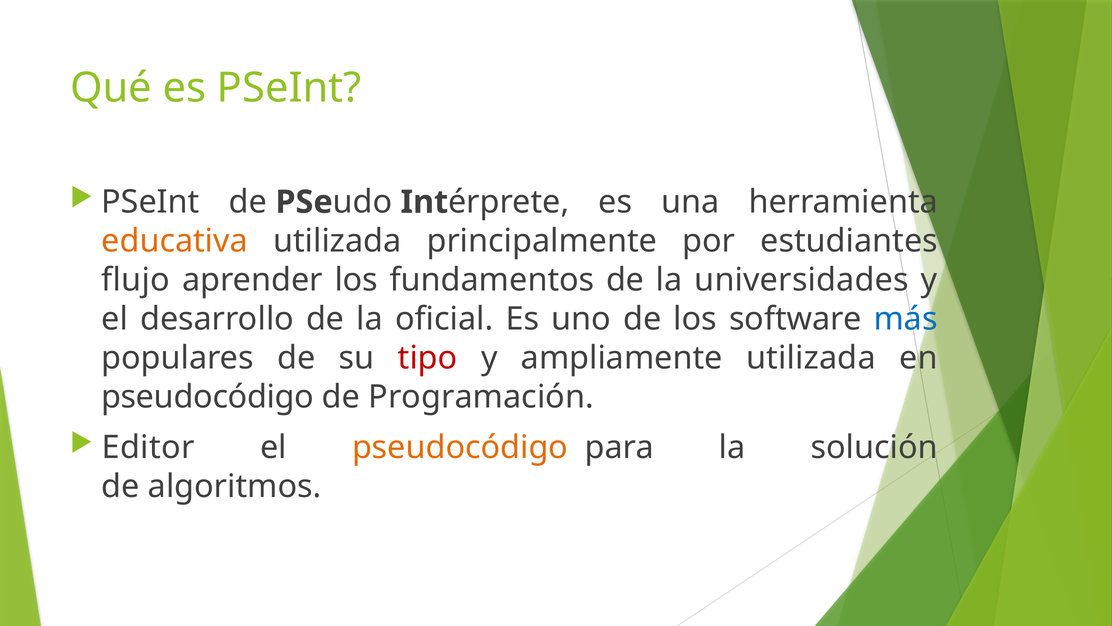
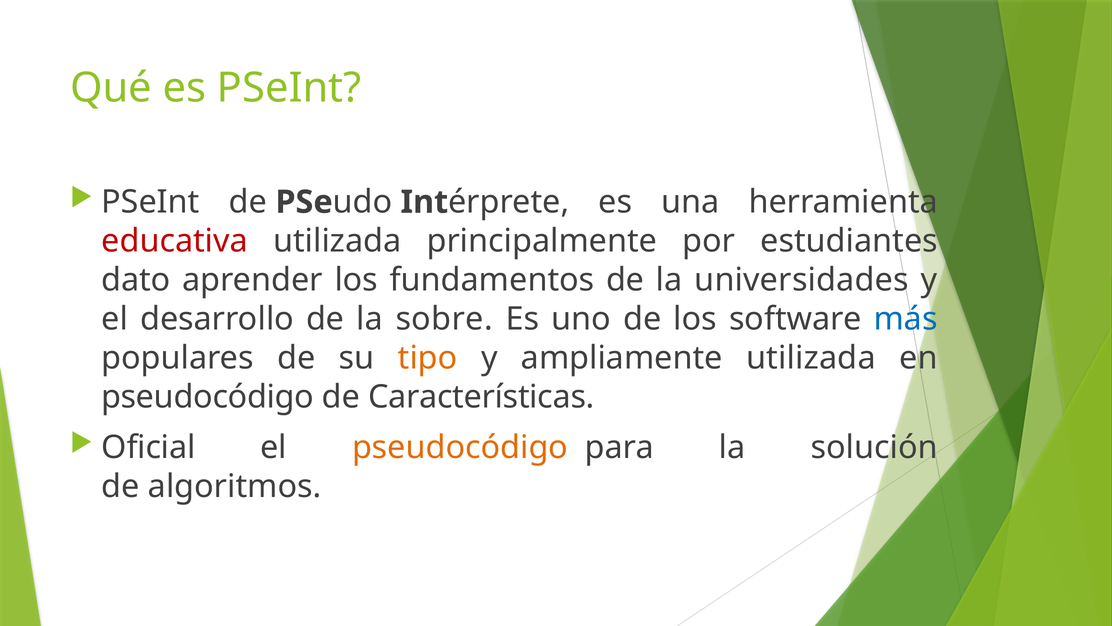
educativa colour: orange -> red (175, 241)
flujo: flujo -> dato (136, 280)
oficial: oficial -> sobre (444, 319)
tipo colour: red -> orange (428, 358)
Programación: Programación -> Características (481, 397)
Editor: Editor -> Oficial (148, 447)
